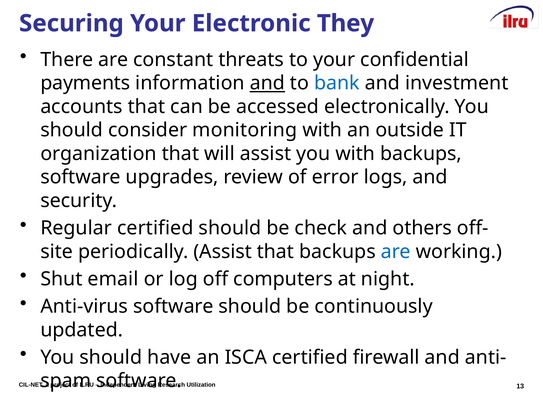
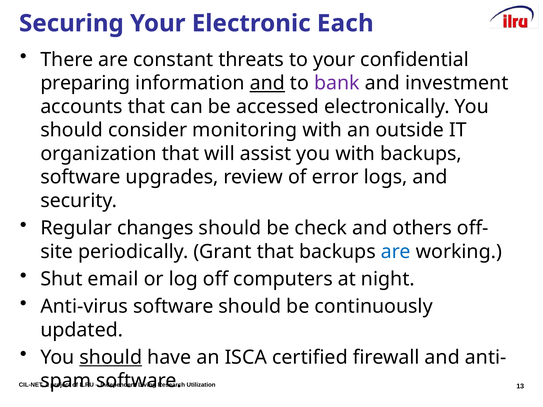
They: They -> Each (345, 23)
payments: payments -> preparing (85, 83)
bank colour: blue -> purple (337, 83)
Regular certified: certified -> changes (155, 228)
periodically Assist: Assist -> Grant (223, 252)
should underline: none -> present (111, 358)
